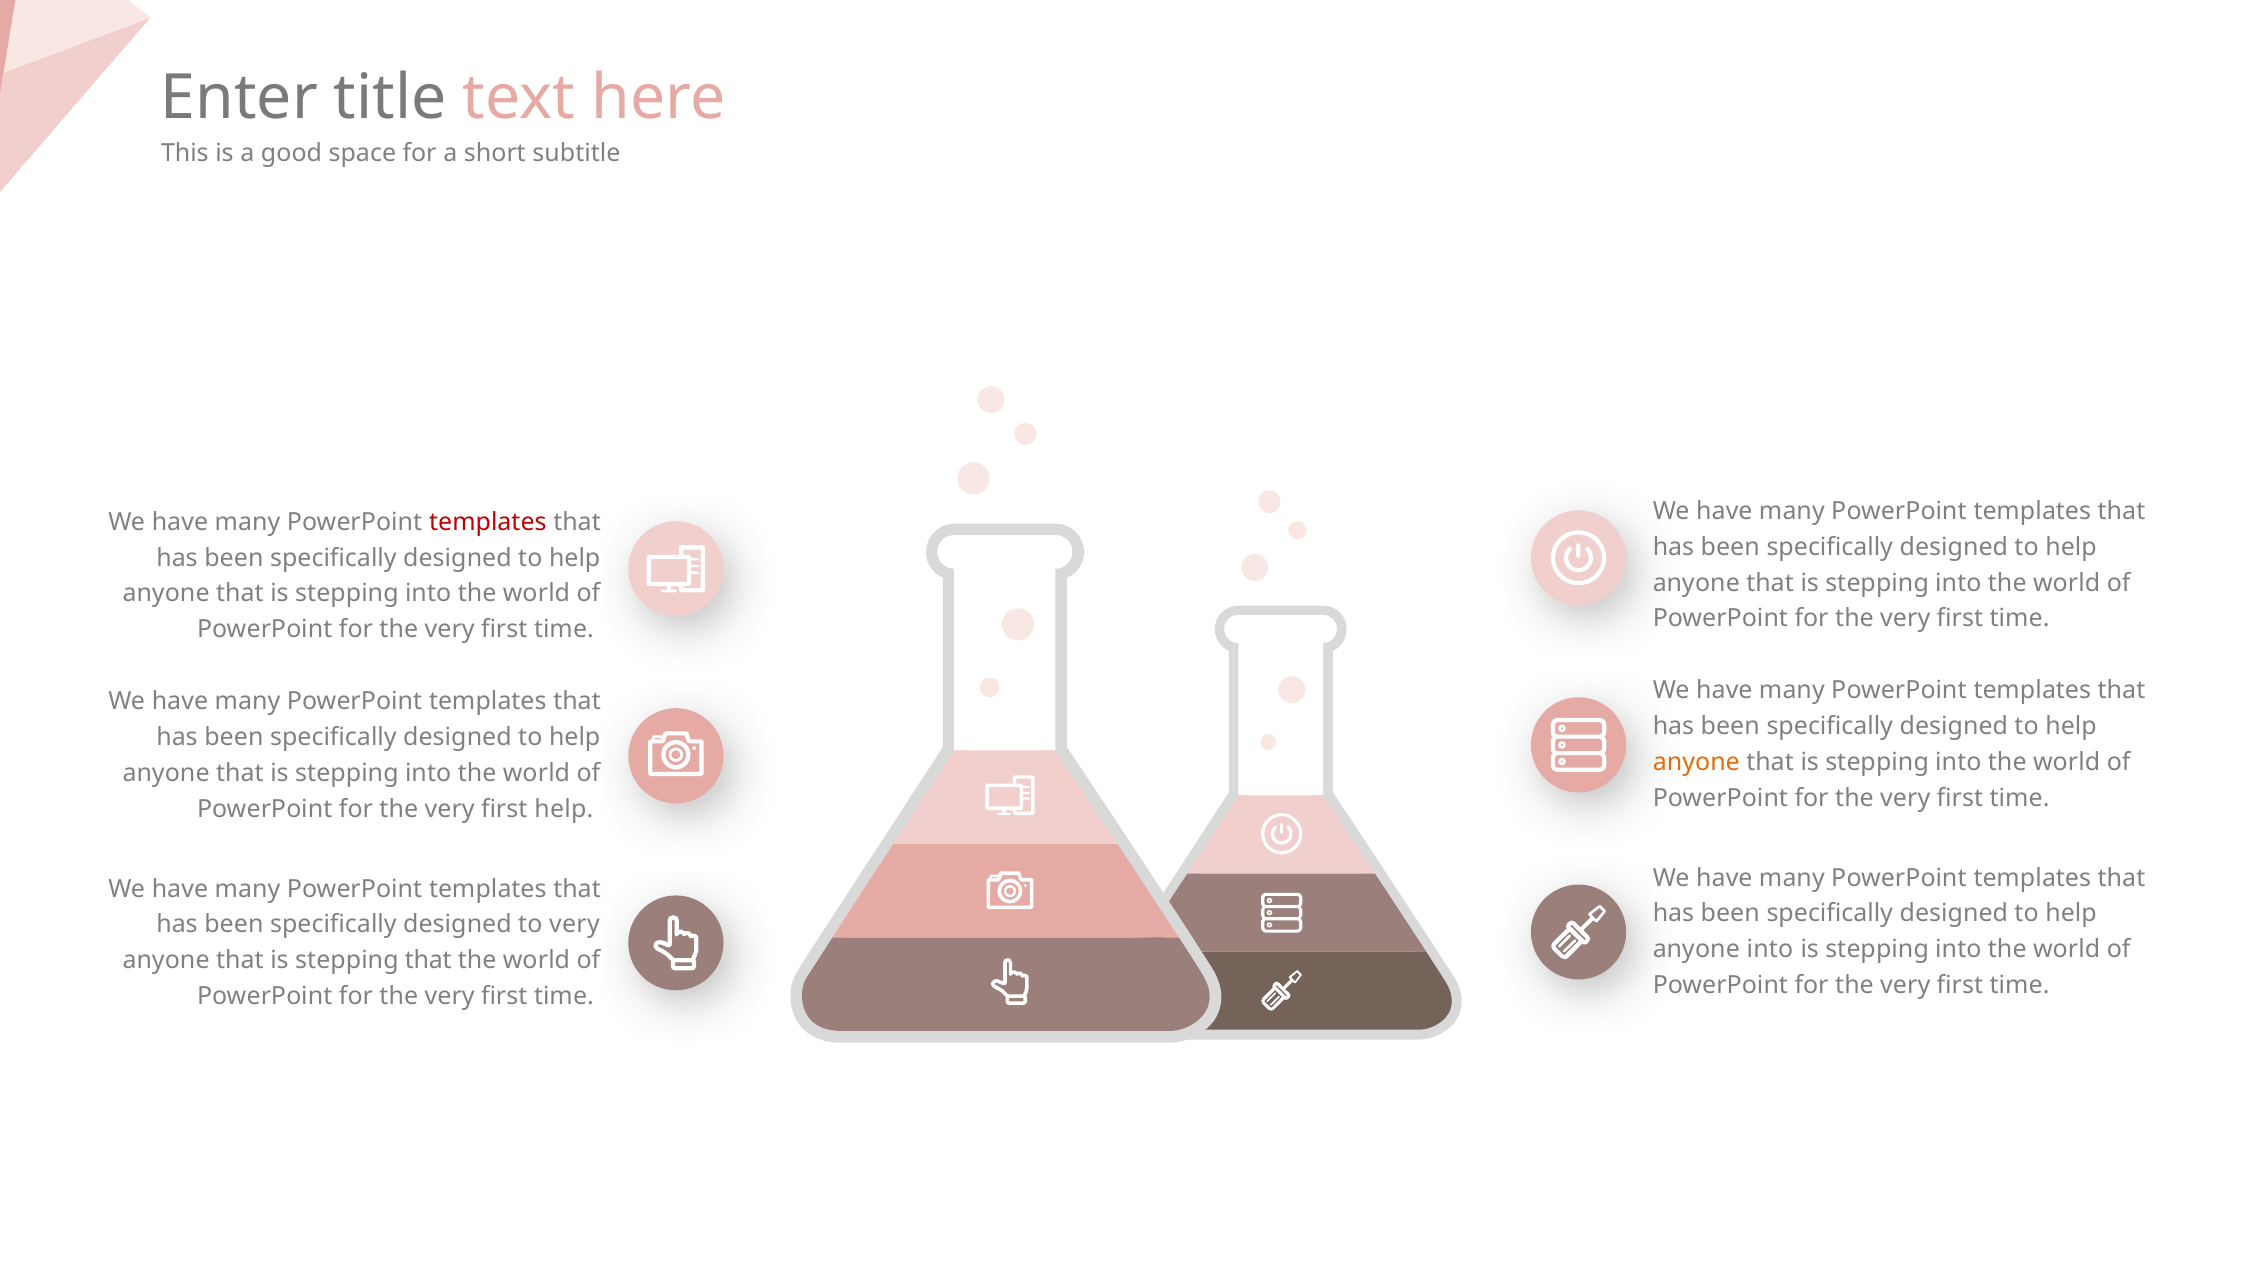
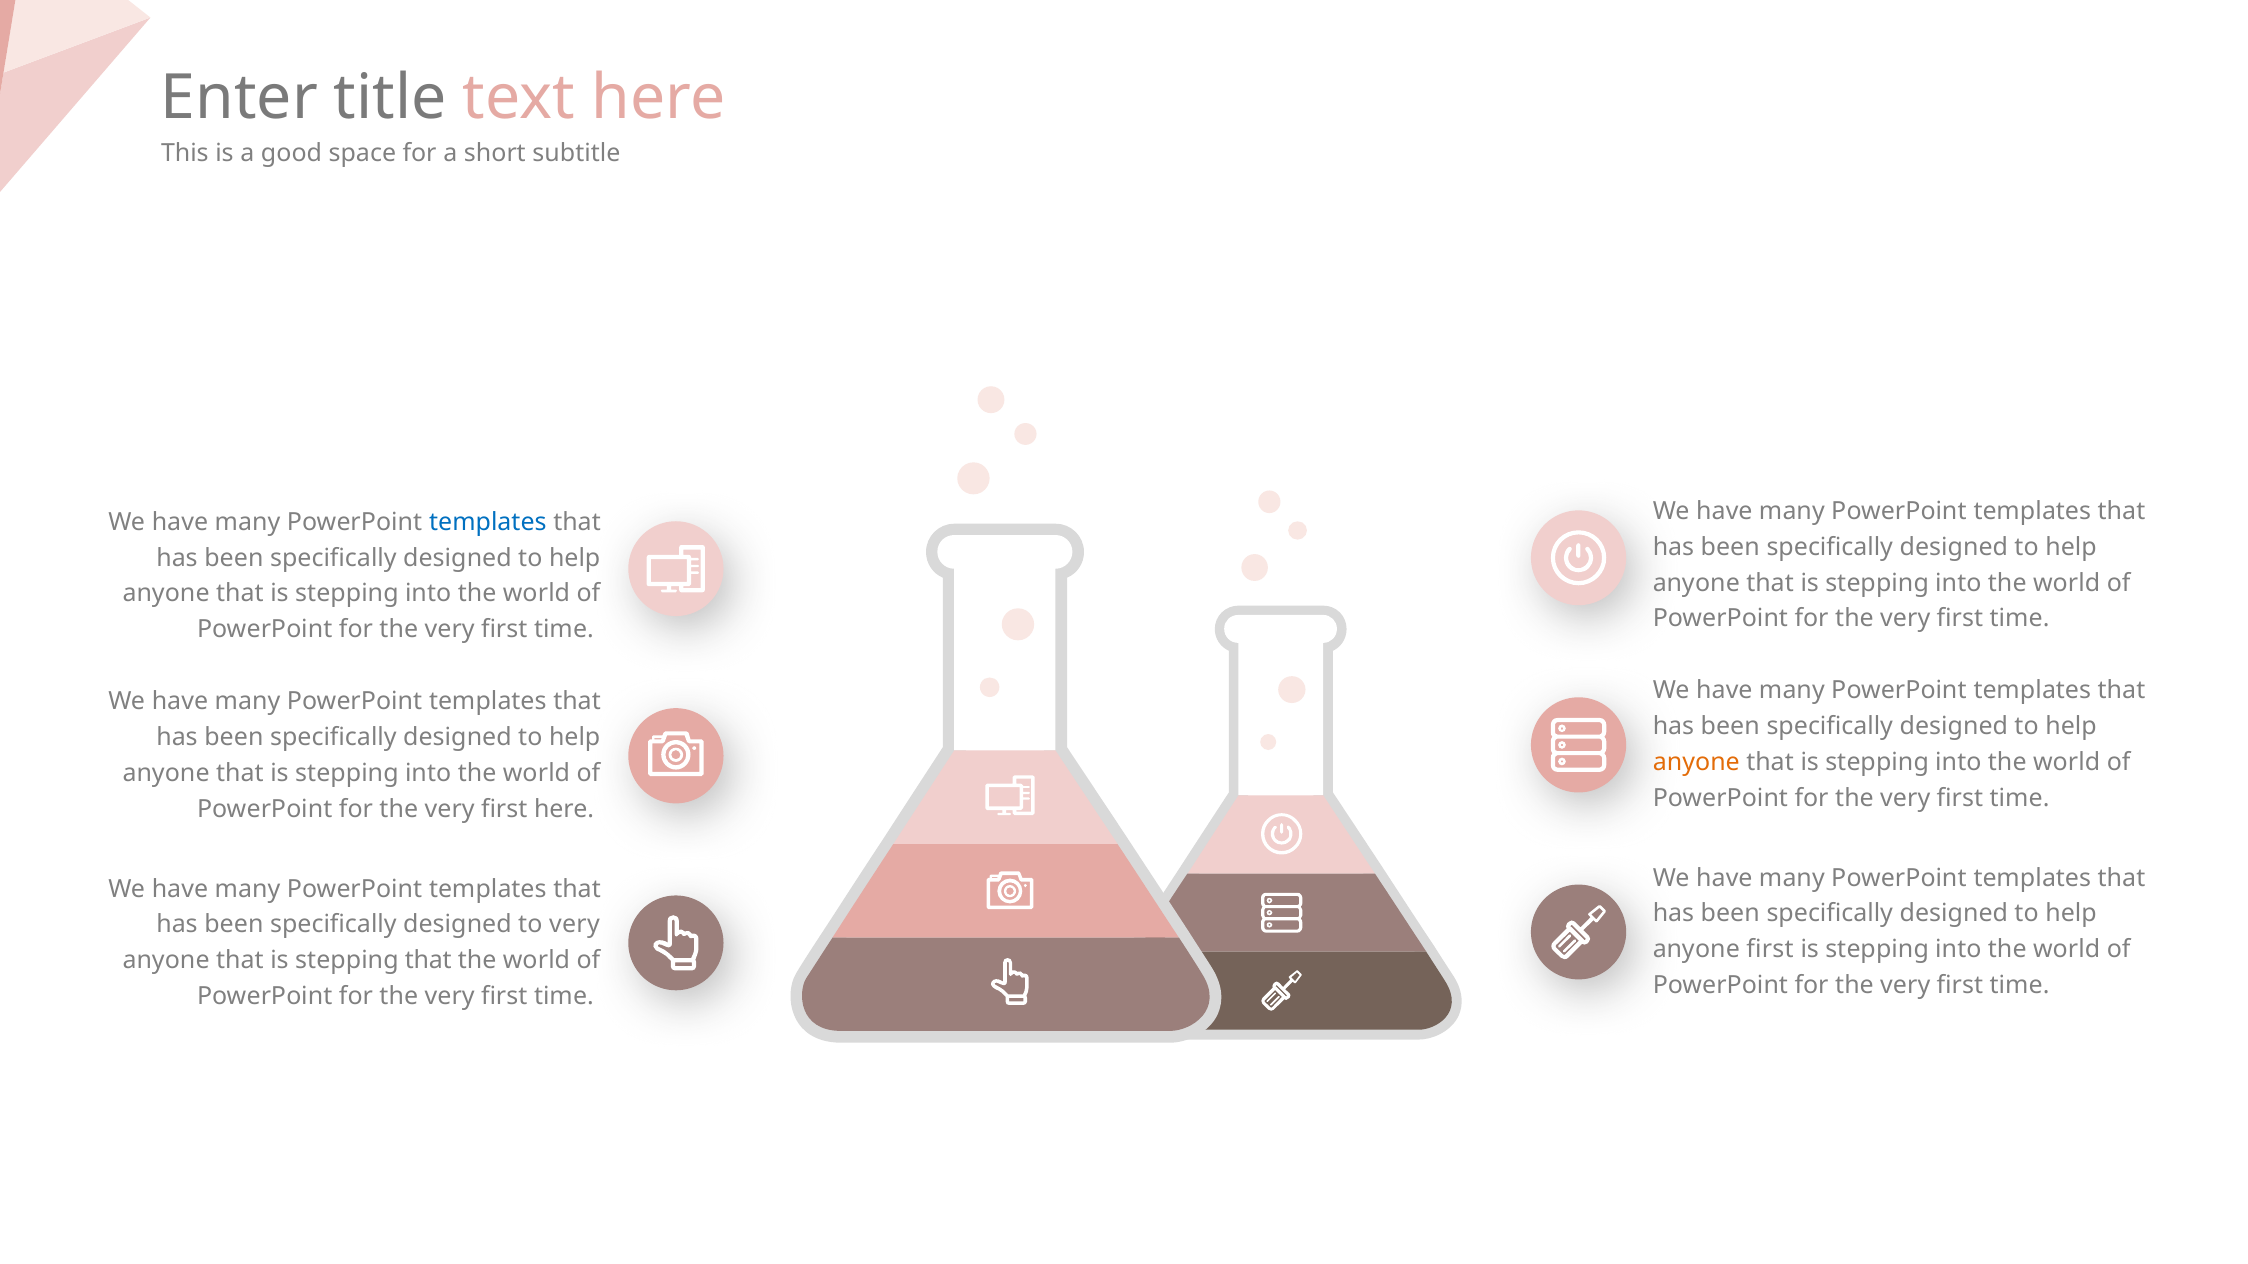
templates colour: red -> blue (488, 522)
first help: help -> here (564, 809)
anyone into: into -> first (1770, 950)
